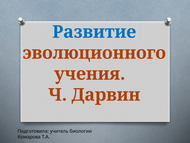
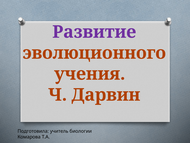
Развитие colour: blue -> purple (94, 32)
